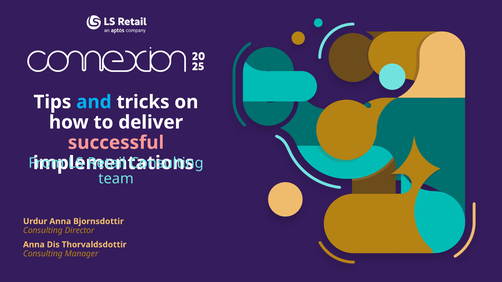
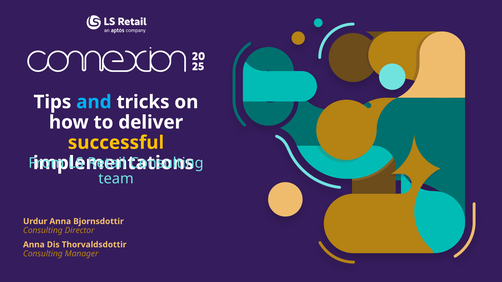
successful colour: pink -> yellow (116, 143)
